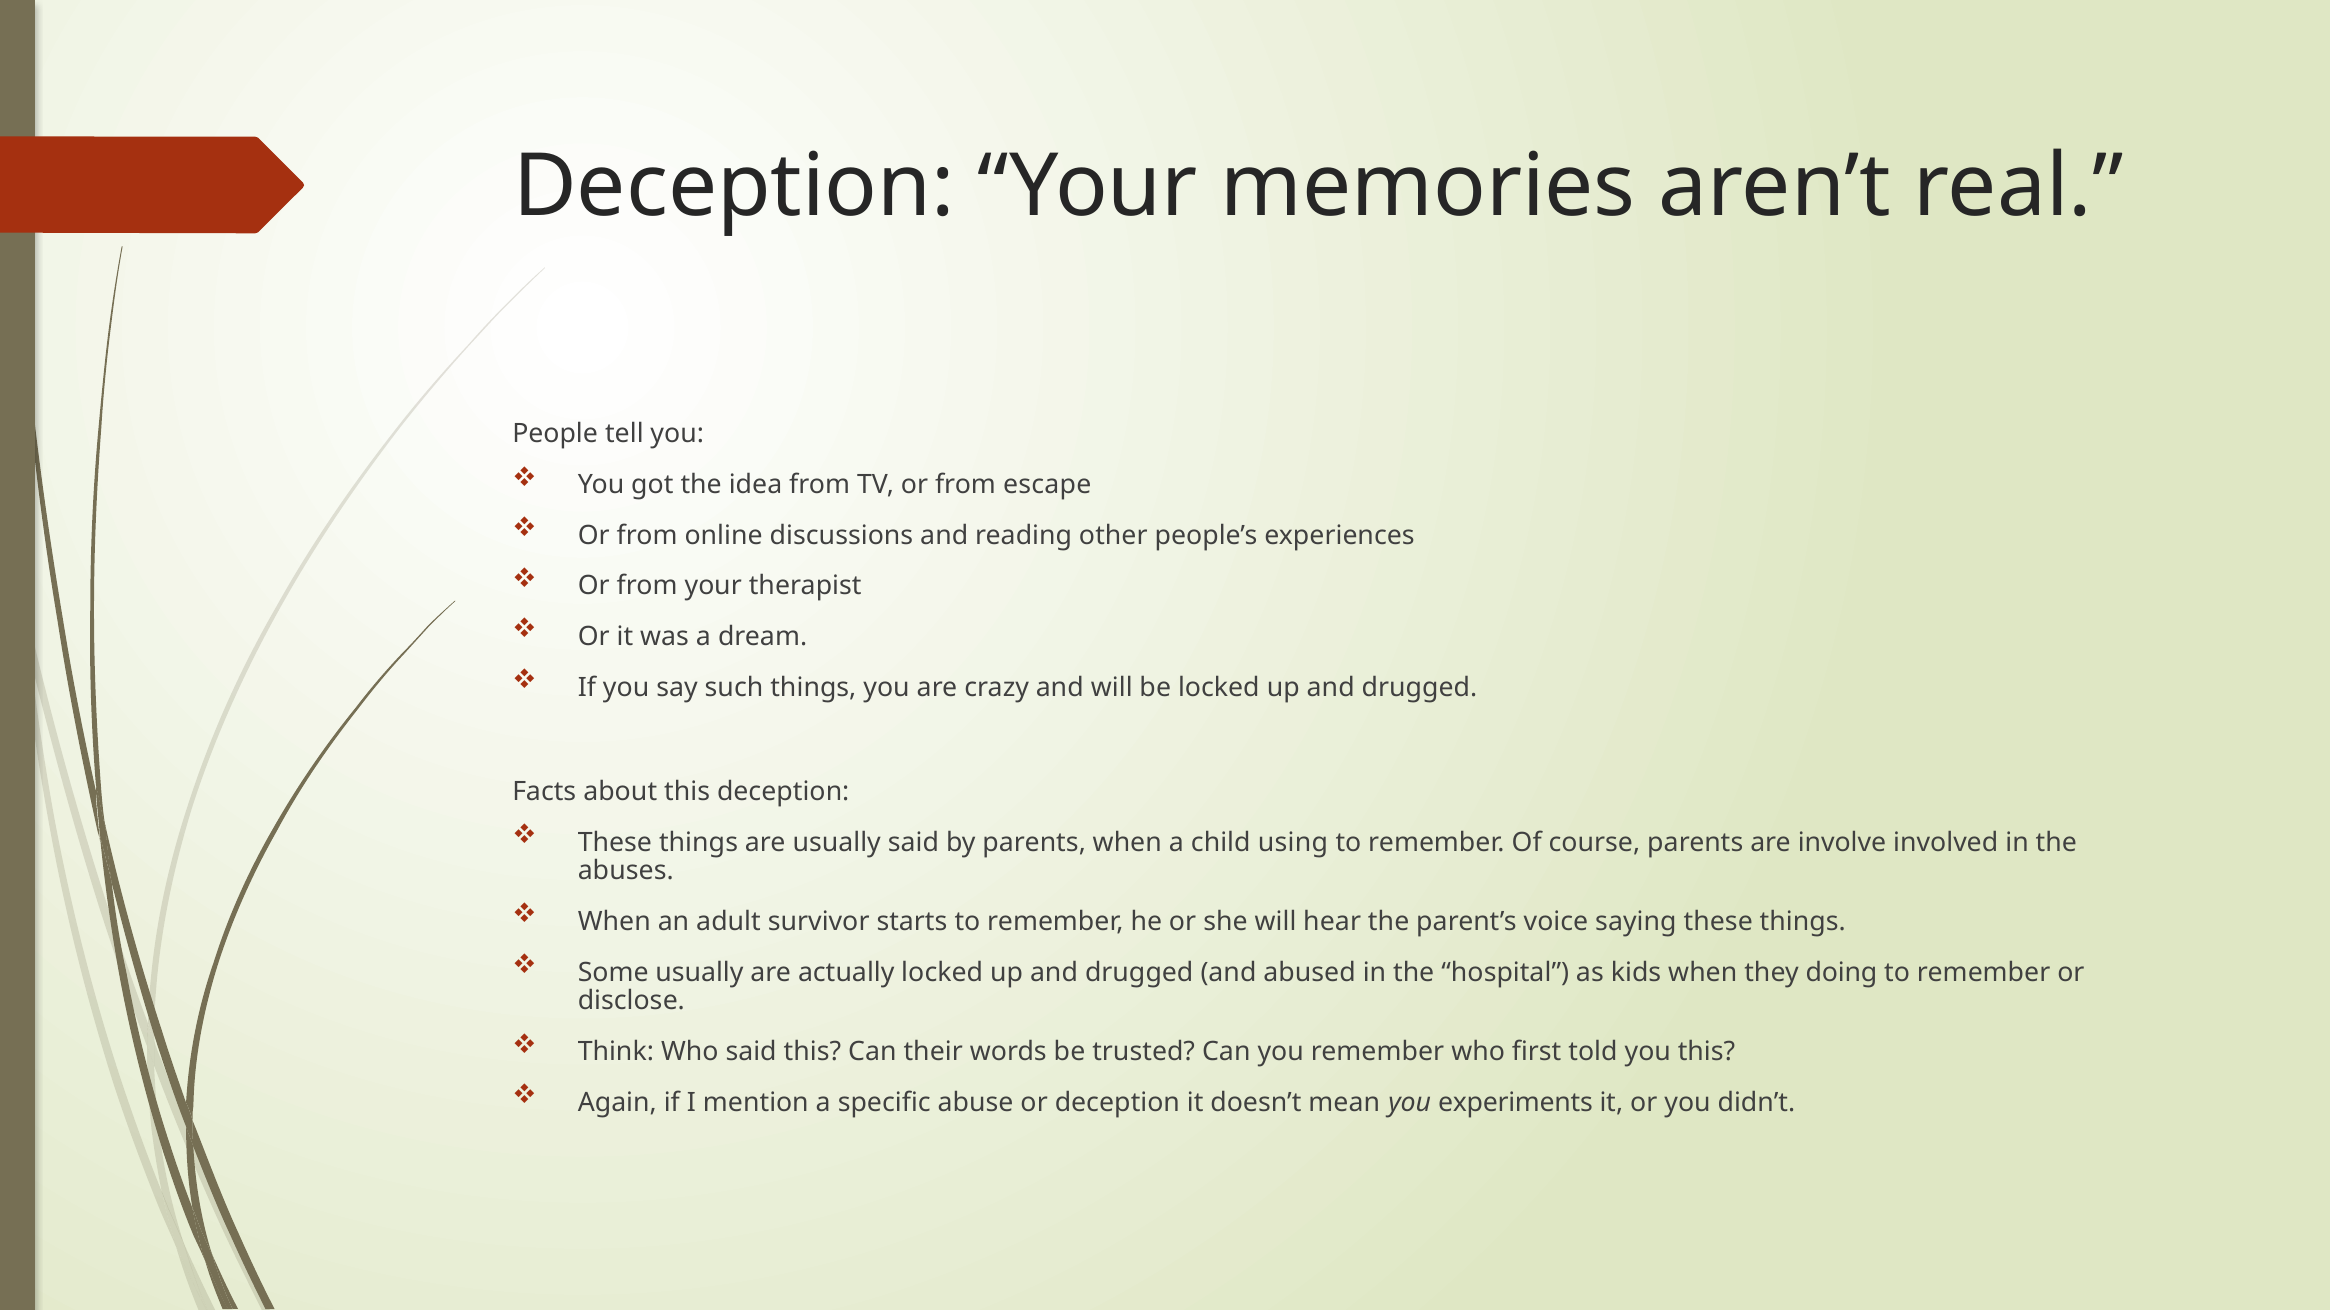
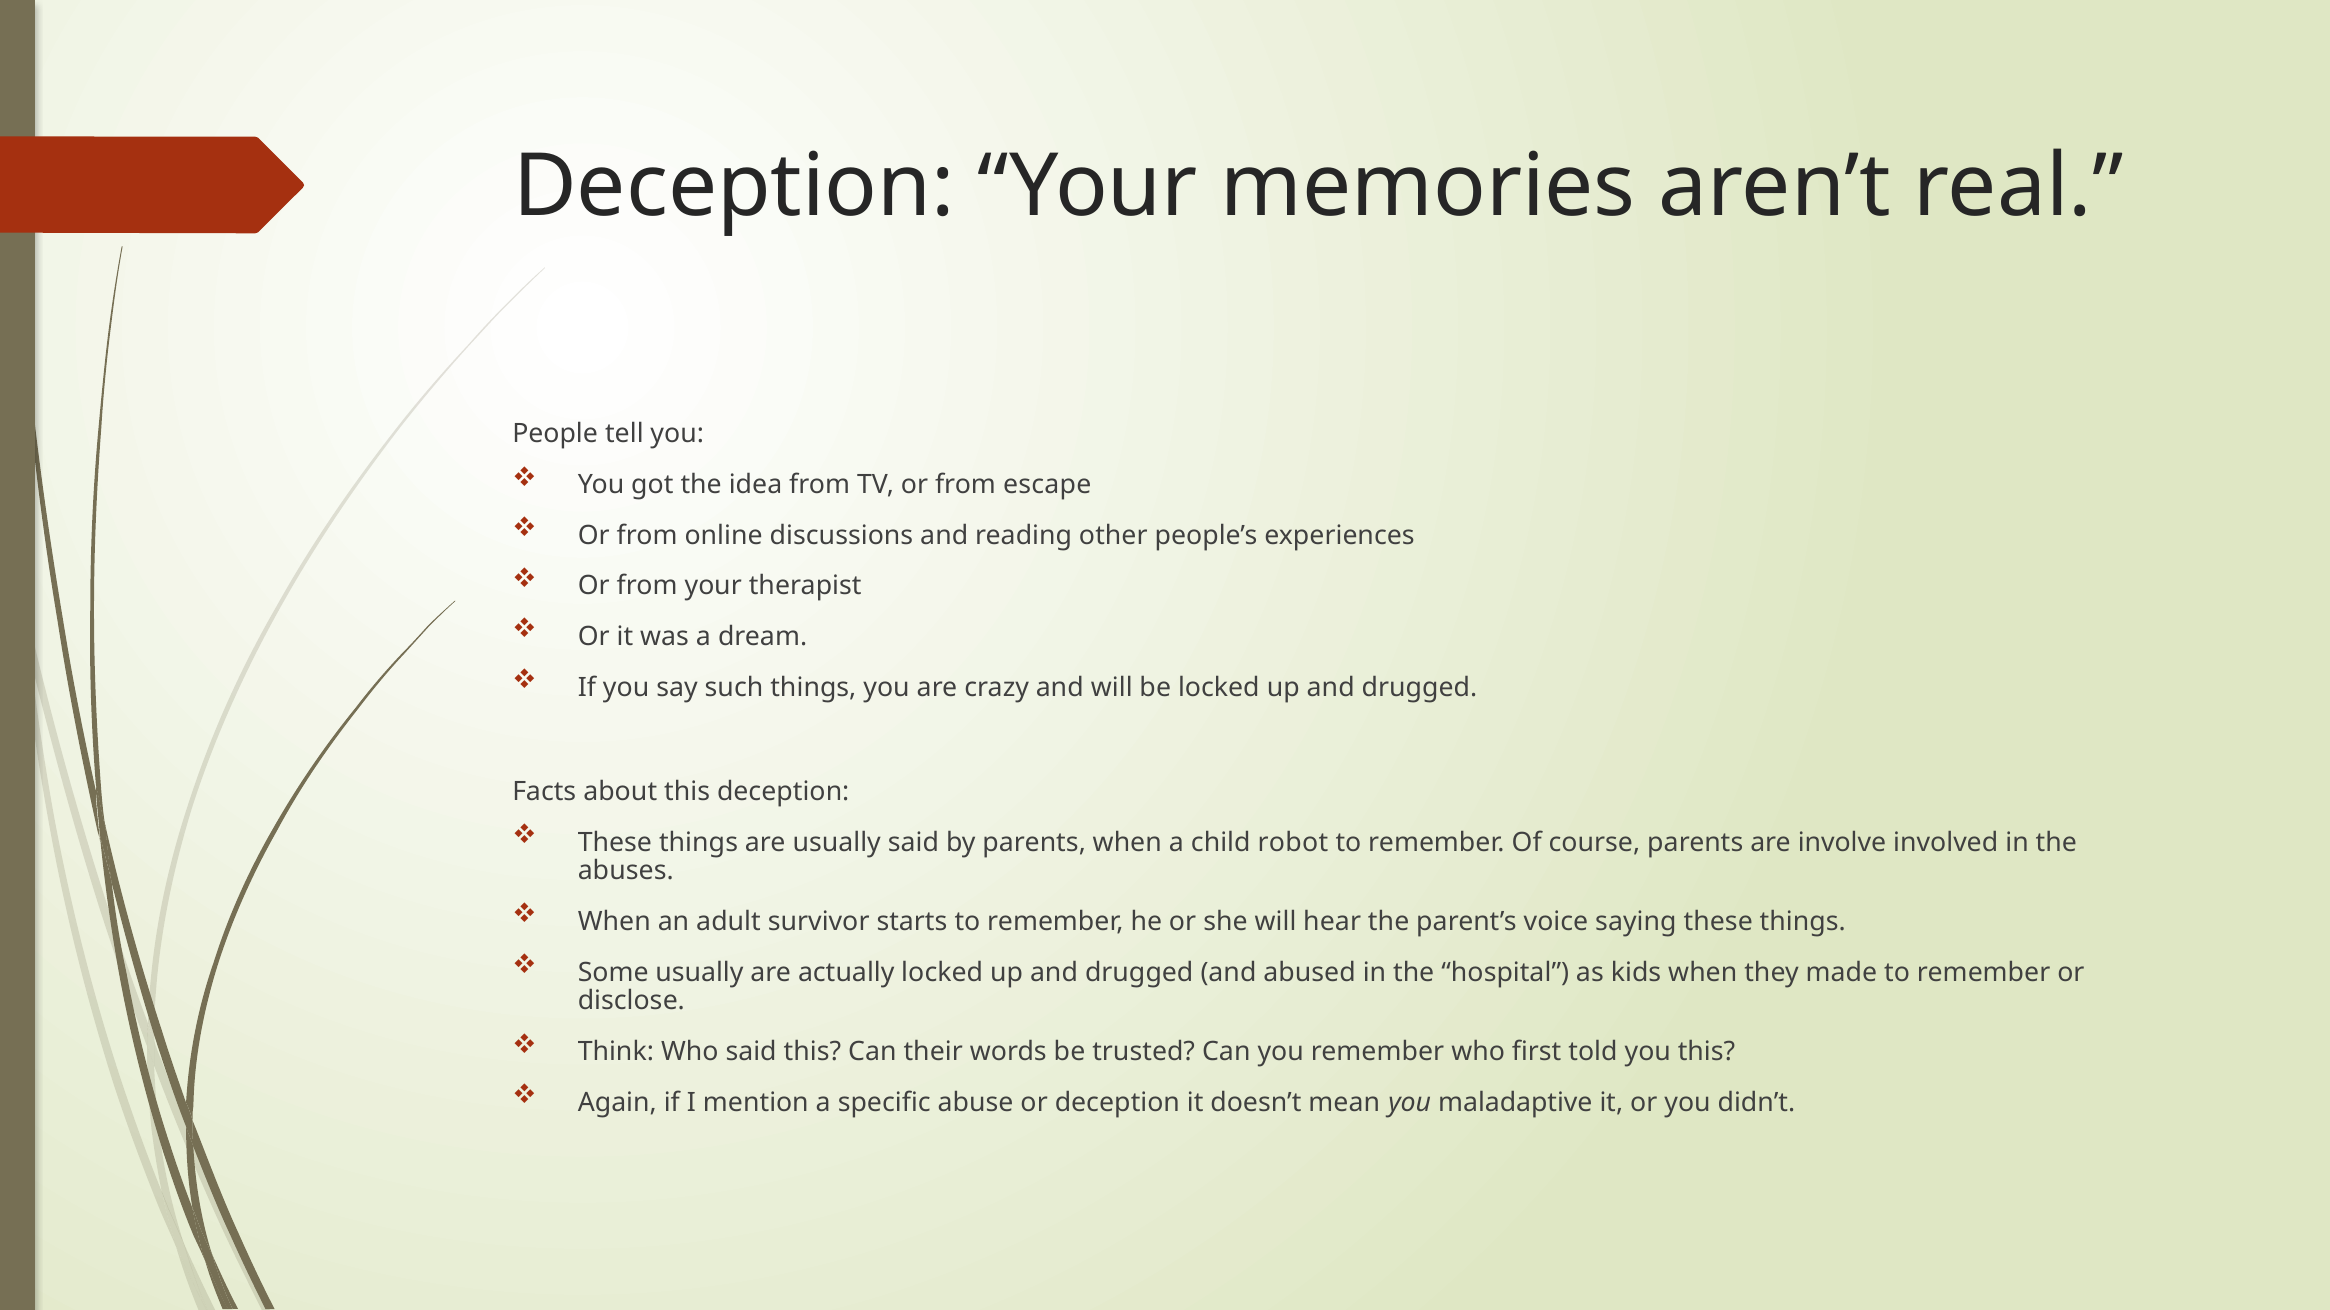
using: using -> robot (1293, 843)
doing: doing -> made (1841, 973)
experiments: experiments -> maladaptive (1515, 1103)
